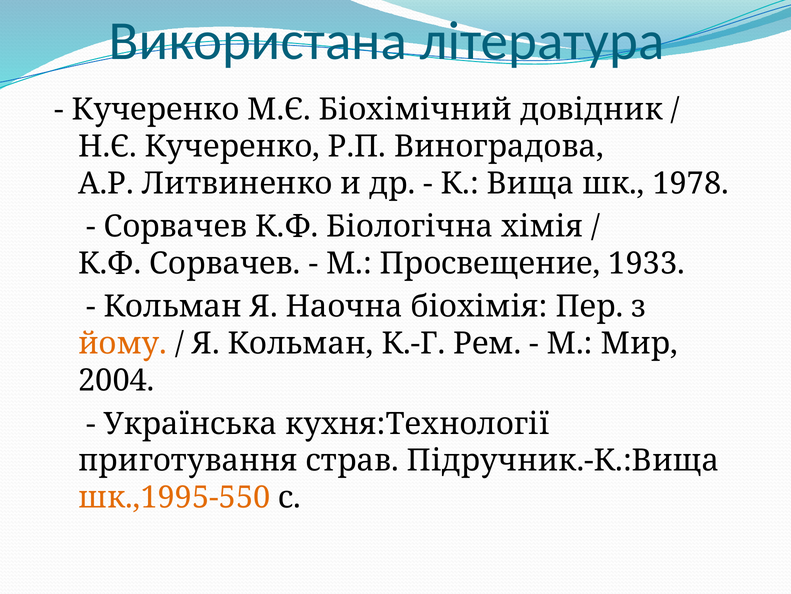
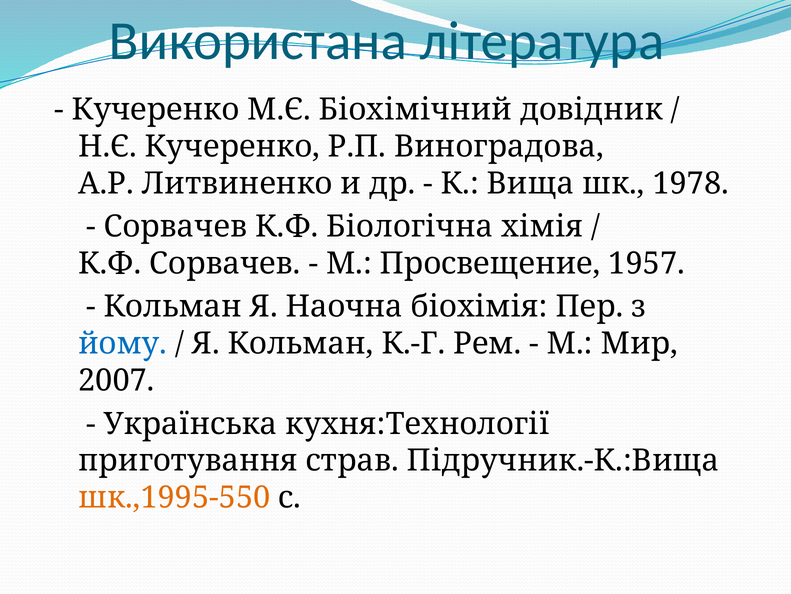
1933: 1933 -> 1957 (647, 263)
йому colour: orange -> blue (123, 343)
2004: 2004 -> 2007 (116, 380)
